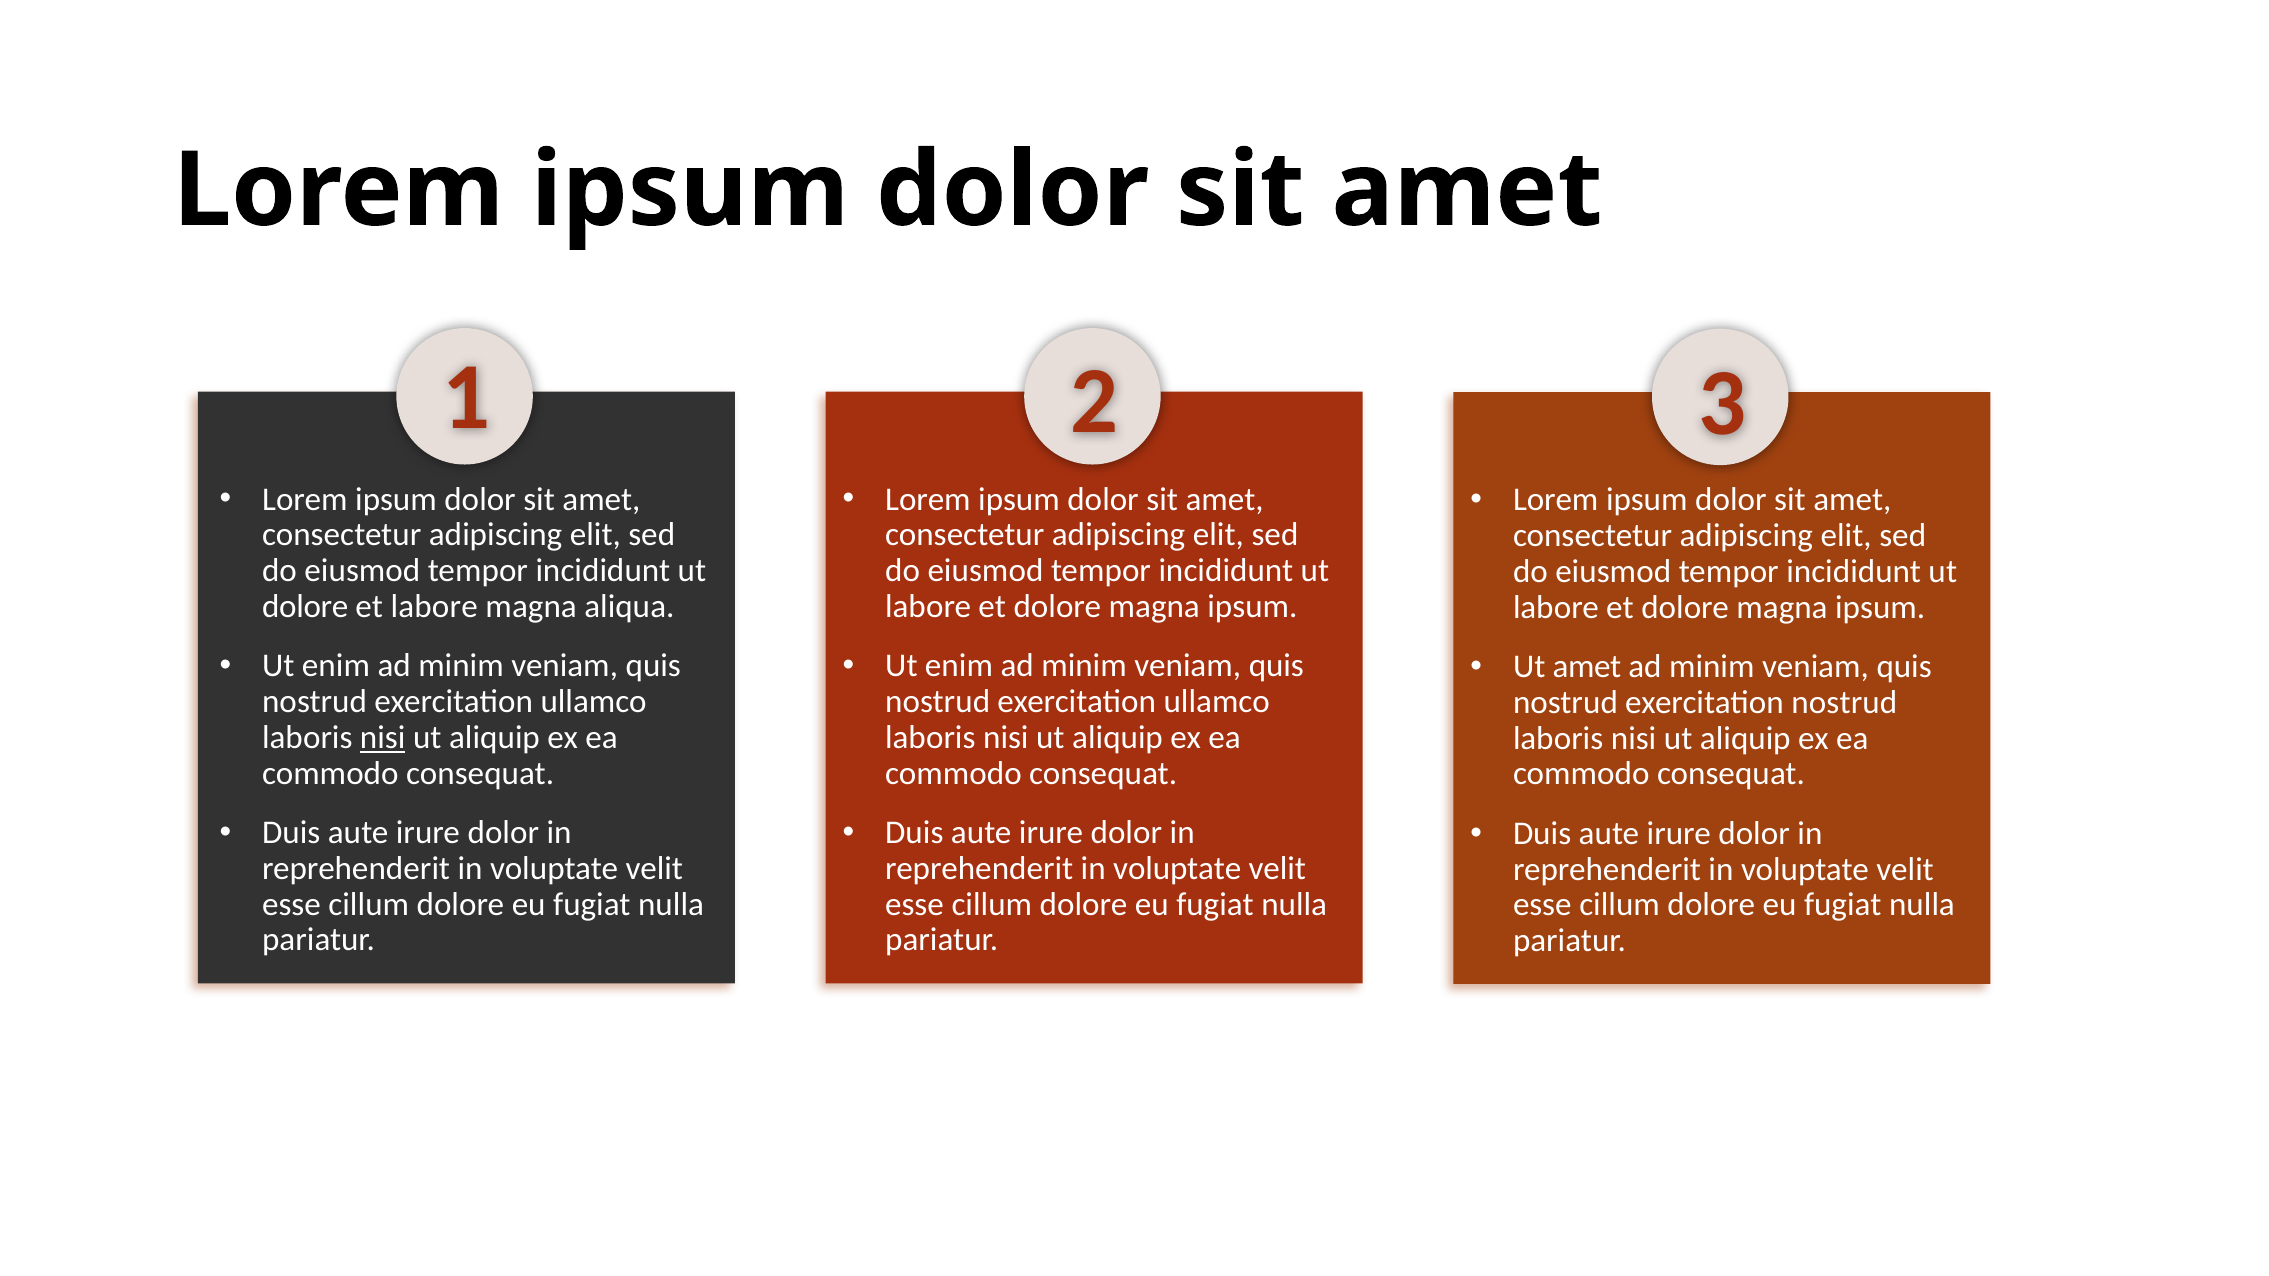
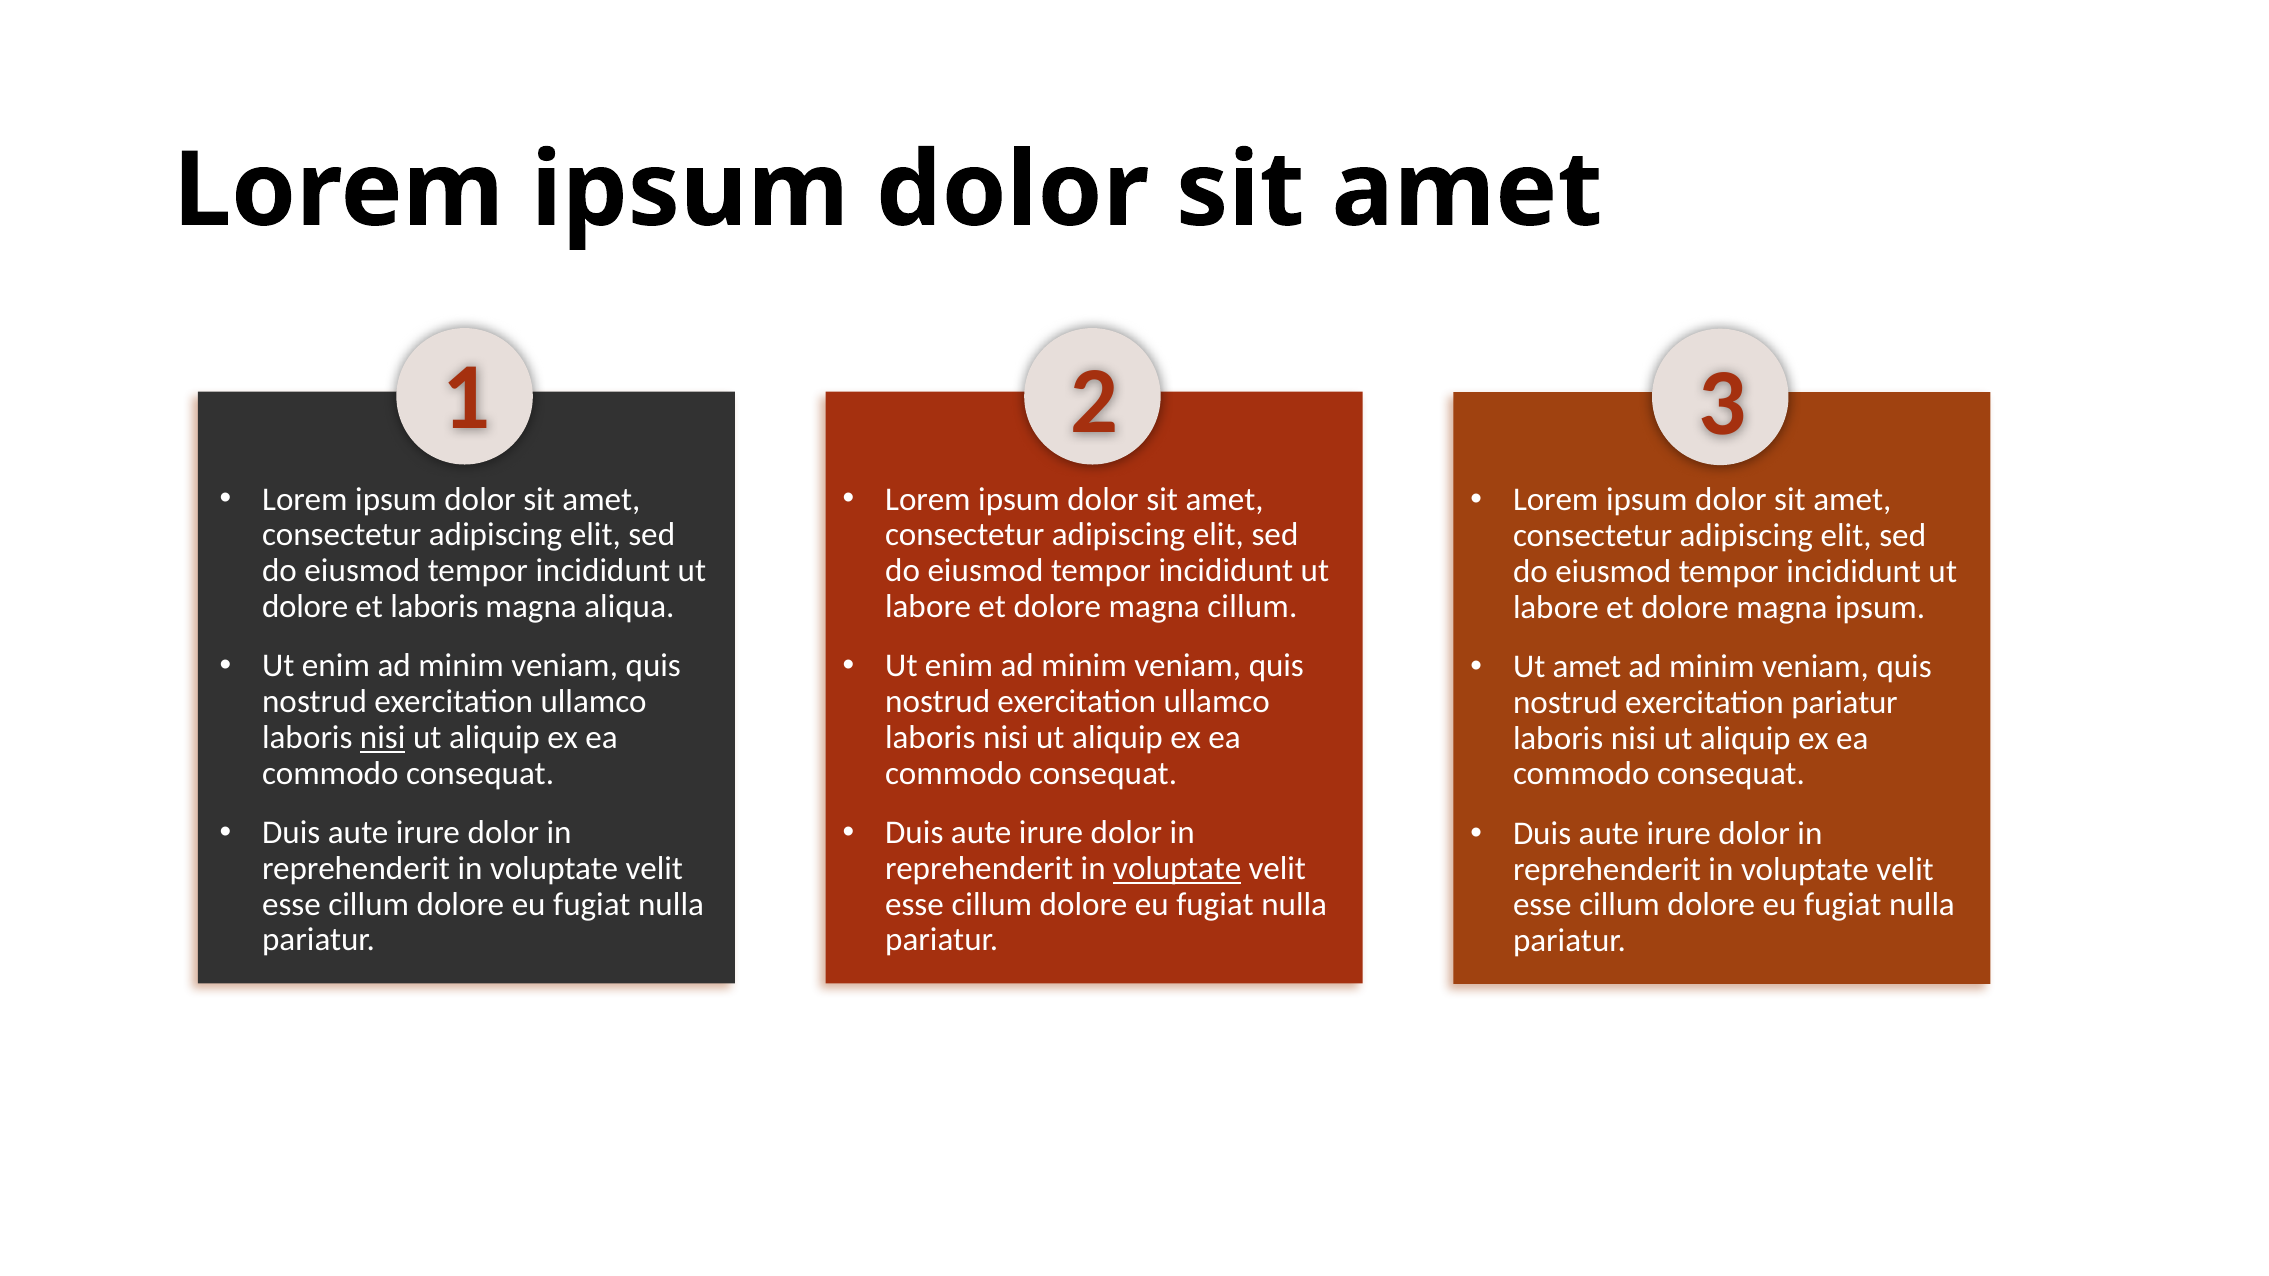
et labore: labore -> laboris (434, 607)
ipsum: ipsum -> cillum (1252, 607)
exercitation nostrud: nostrud -> pariatur (1845, 703)
voluptate underline: none -> present (1177, 869)
